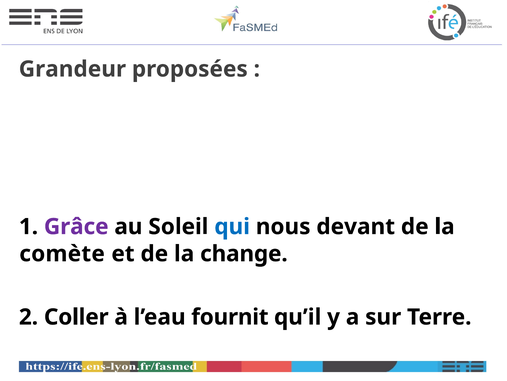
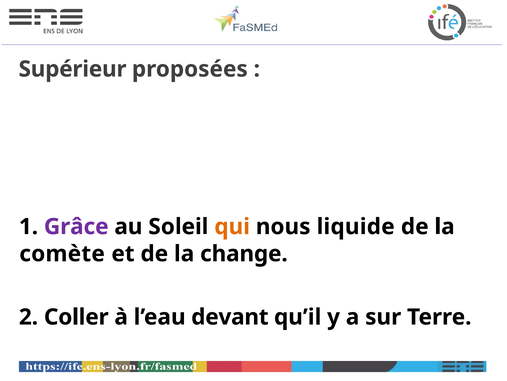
Grandeur: Grandeur -> Supérieur (73, 69)
qui colour: blue -> orange (232, 226)
devant: devant -> liquide (356, 226)
fournit: fournit -> devant (230, 316)
